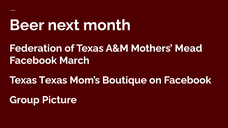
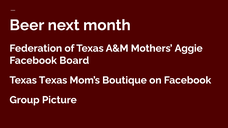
Mead: Mead -> Aggie (189, 48)
March: March -> Board (74, 61)
